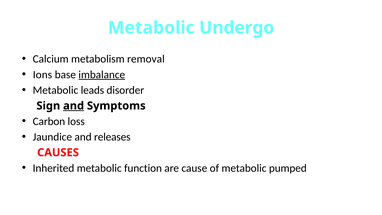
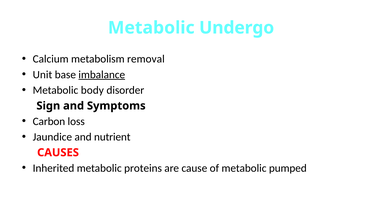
Ions: Ions -> Unit (42, 75)
leads: leads -> body (92, 90)
and underline: present -> none (74, 106)
releases: releases -> nutrient (112, 137)
function: function -> proteins (143, 168)
